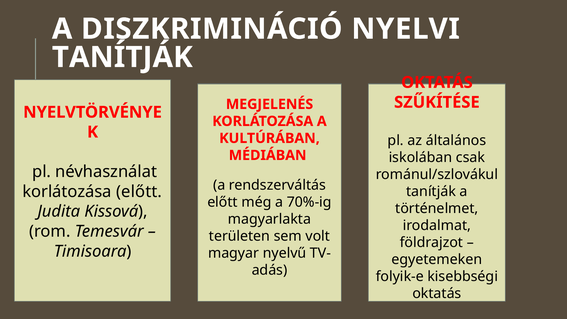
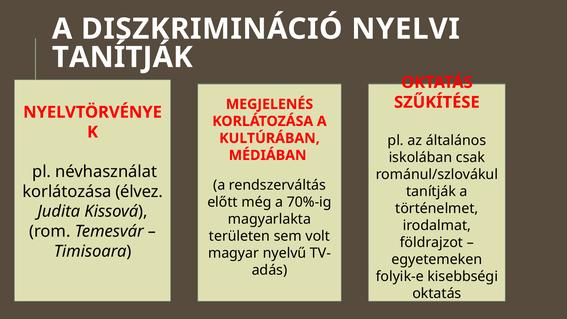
korlátozása előtt: előtt -> élvez (139, 192)
